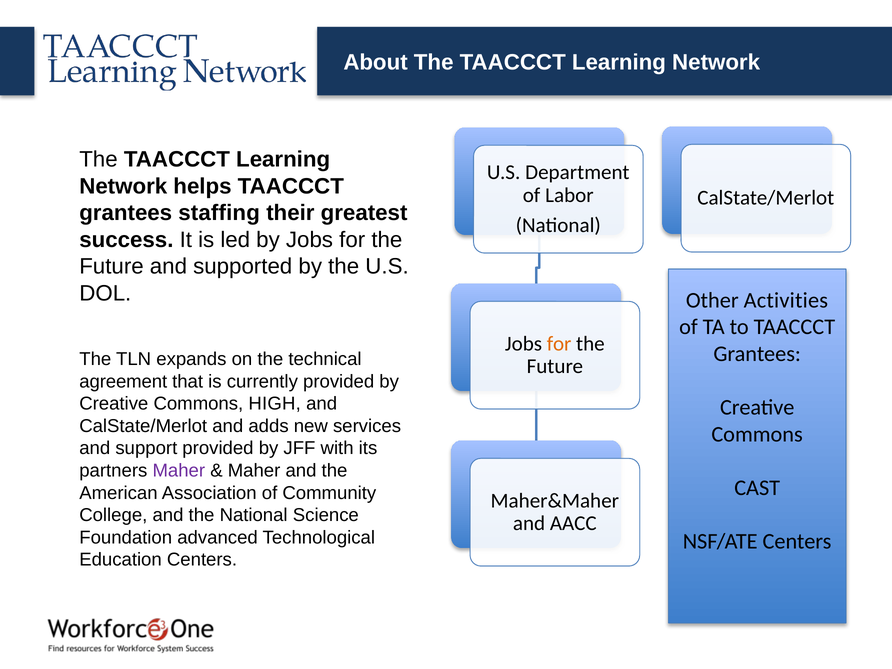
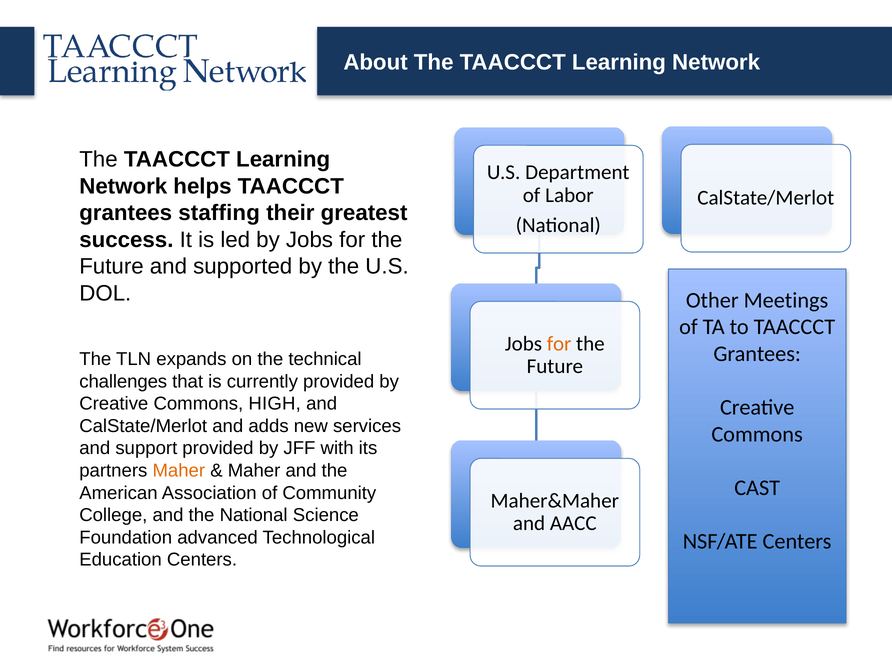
Activities: Activities -> Meetings (786, 300)
agreement: agreement -> challenges (123, 381)
Maher colour: purple -> orange (179, 471)
